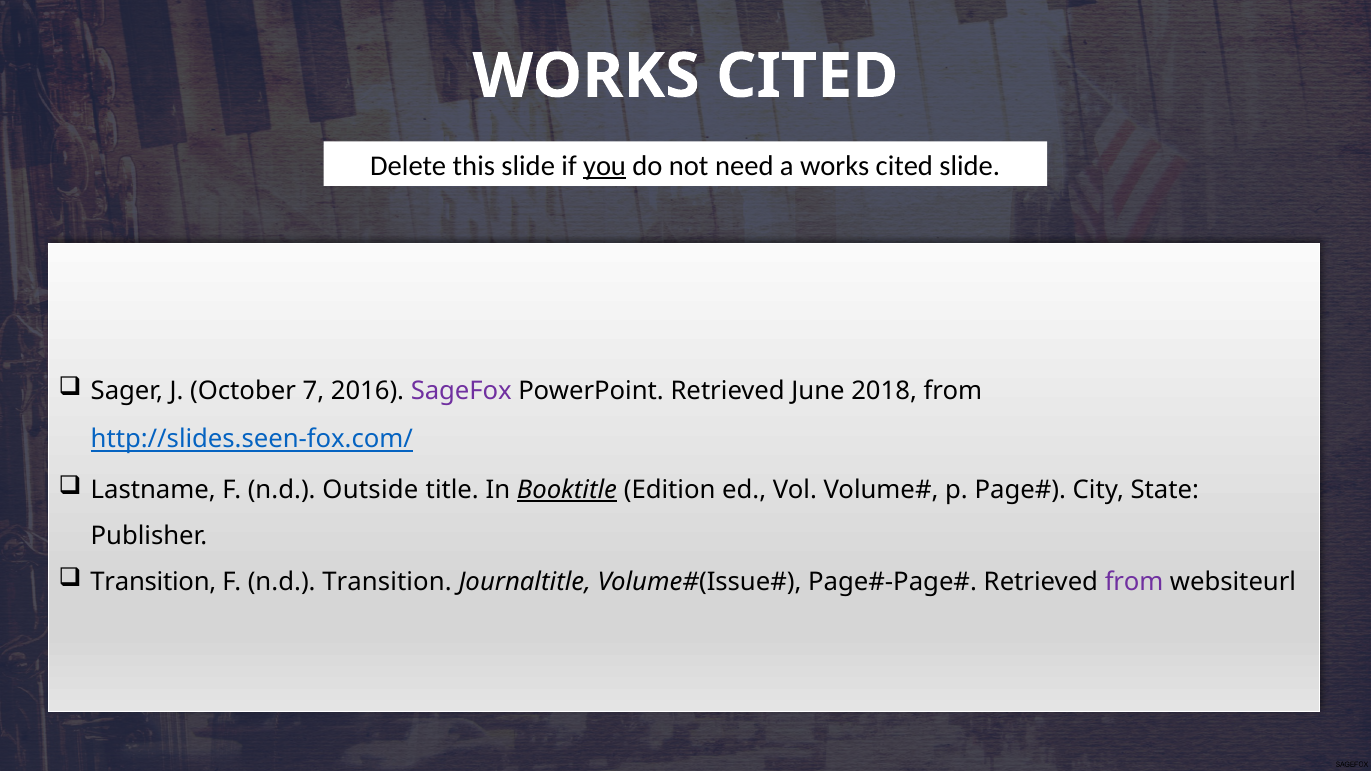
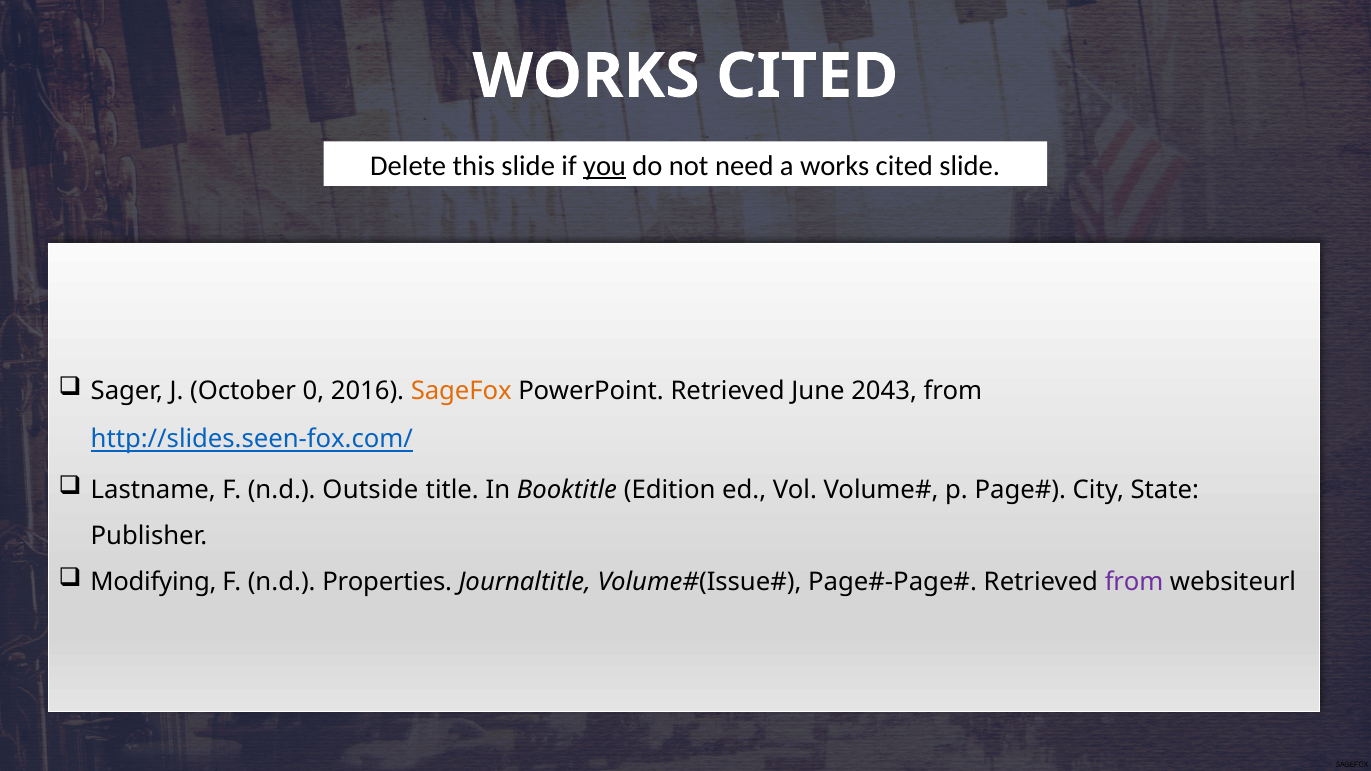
7: 7 -> 0 (313, 391)
SageFox colour: purple -> orange (461, 391)
2018: 2018 -> 2043 (884, 391)
Booktitle underline: present -> none (567, 490)
Transition: Transition -> Modifying (153, 583)
n.d Transition: Transition -> Properties (387, 583)
